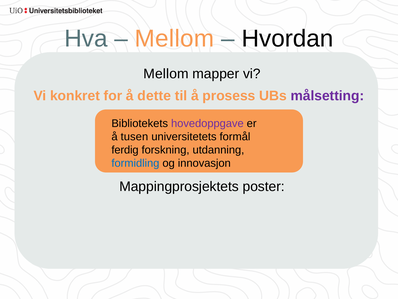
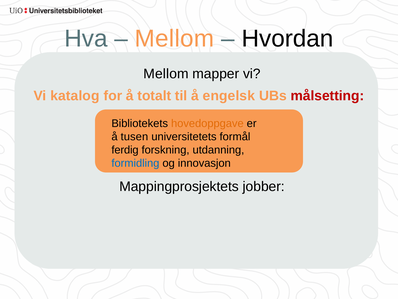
konkret: konkret -> katalog (75, 96)
dette: dette -> totalt (154, 96)
prosess: prosess -> engelsk (229, 96)
målsetting colour: purple -> red (327, 96)
hovedoppgave colour: purple -> orange (207, 123)
poster: poster -> jobber (264, 186)
